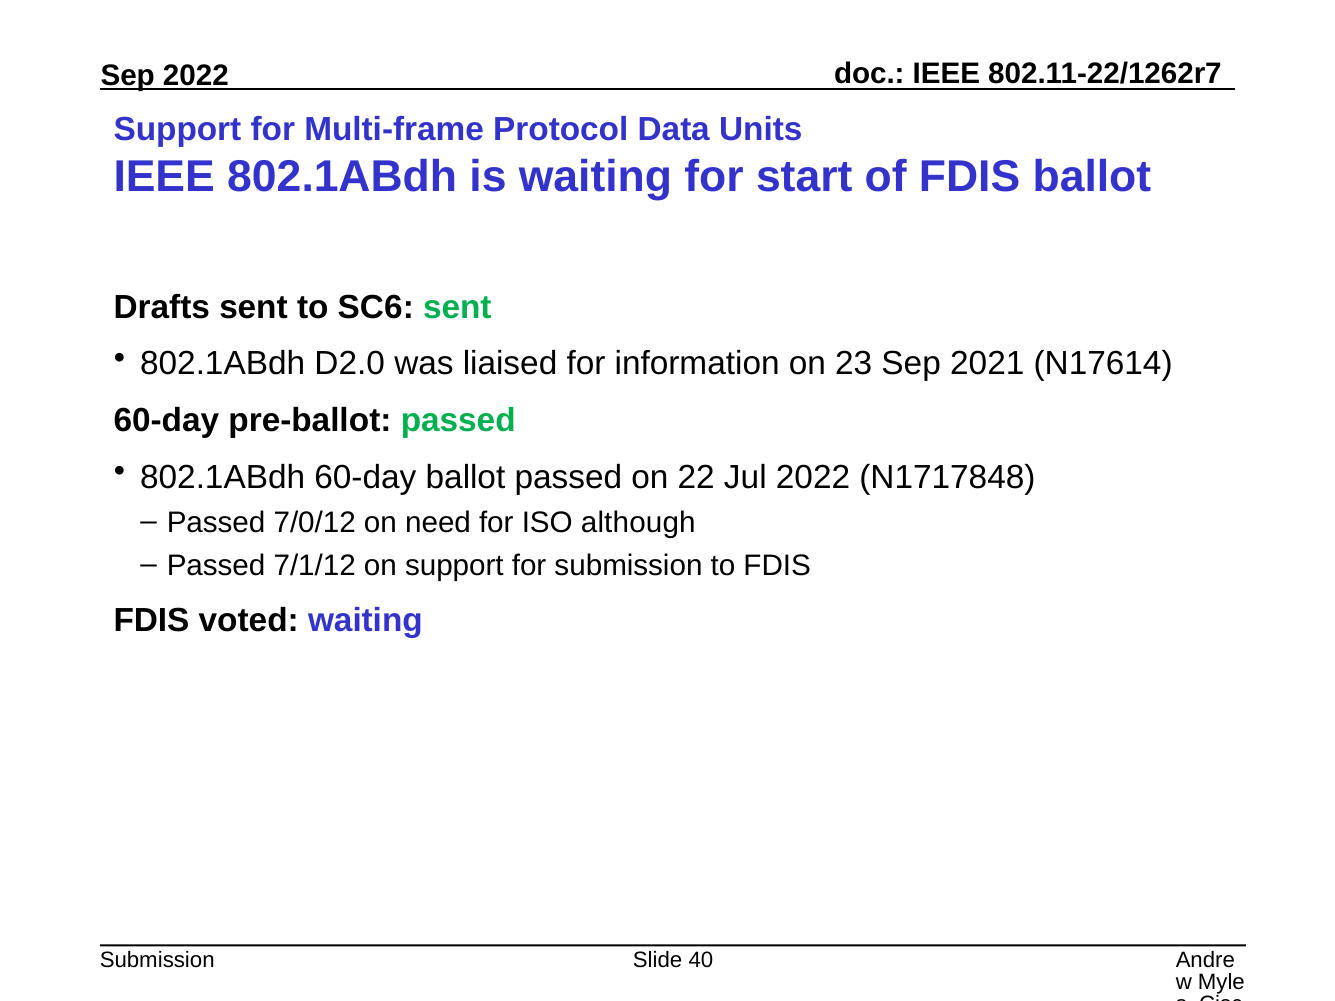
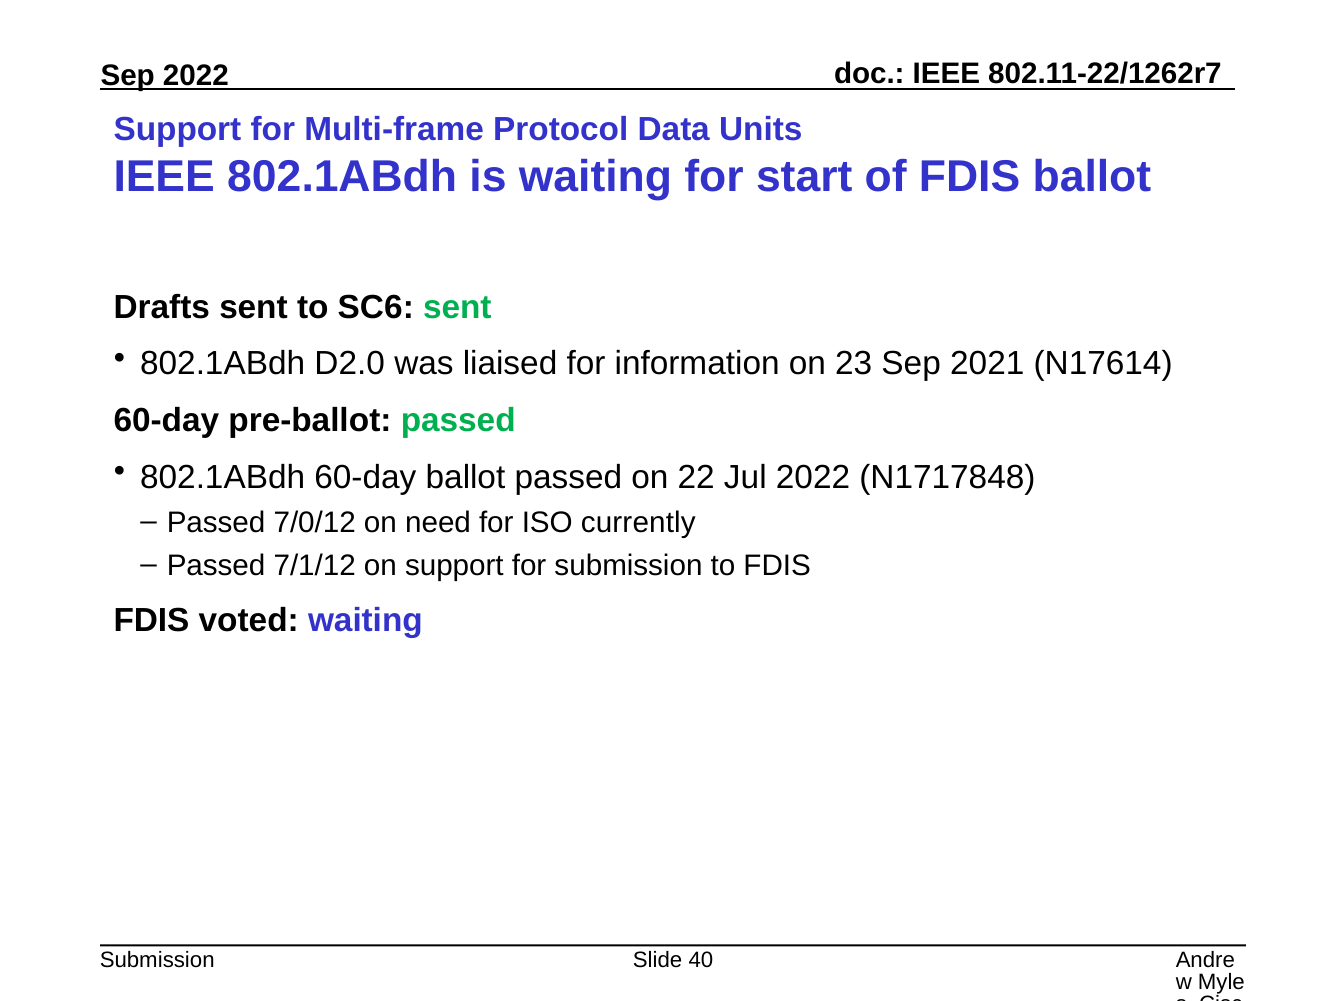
although: although -> currently (638, 522)
